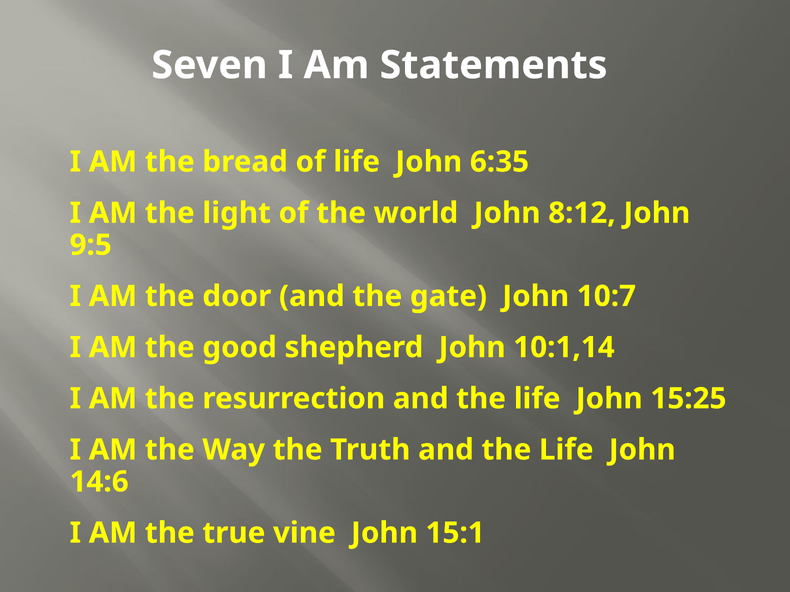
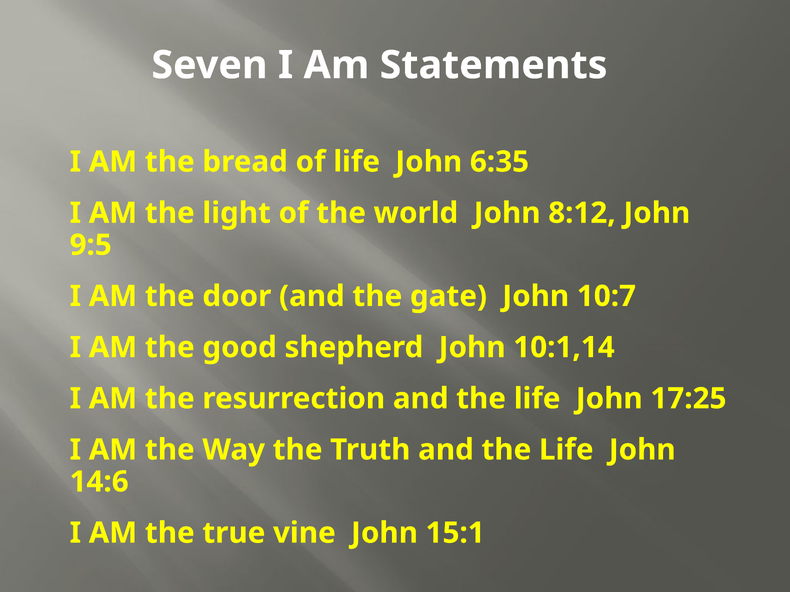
15:25: 15:25 -> 17:25 (688, 399)
